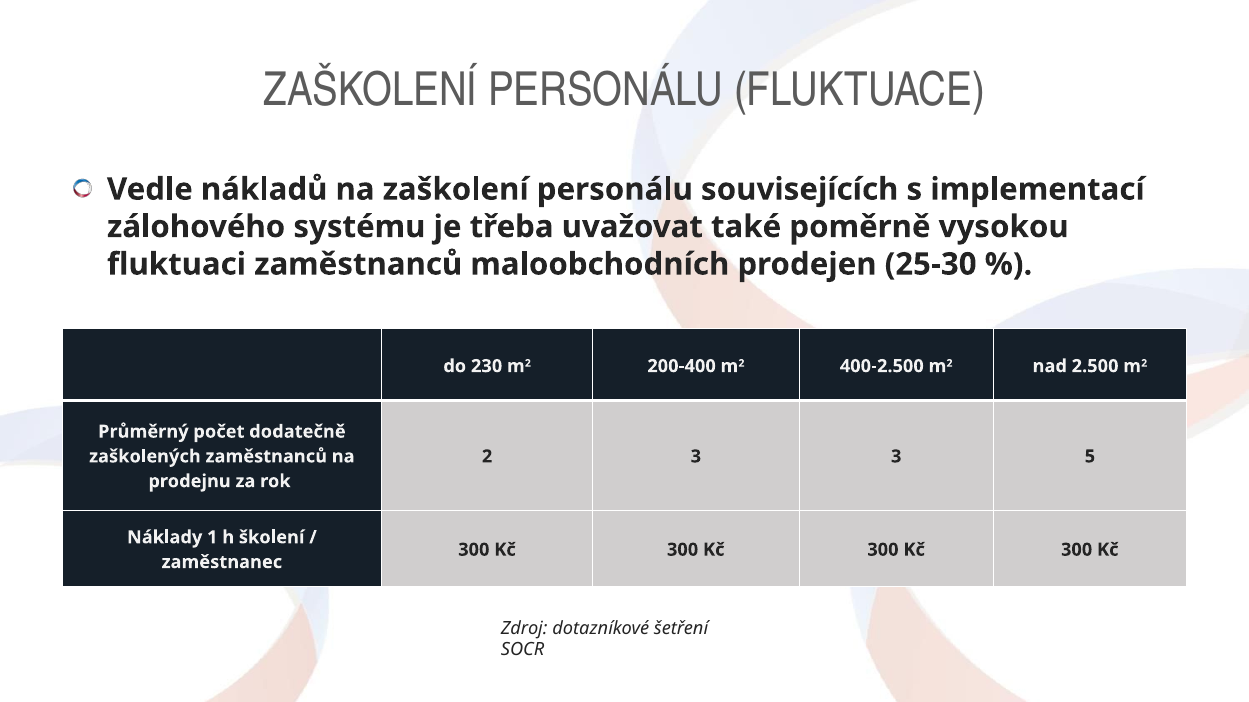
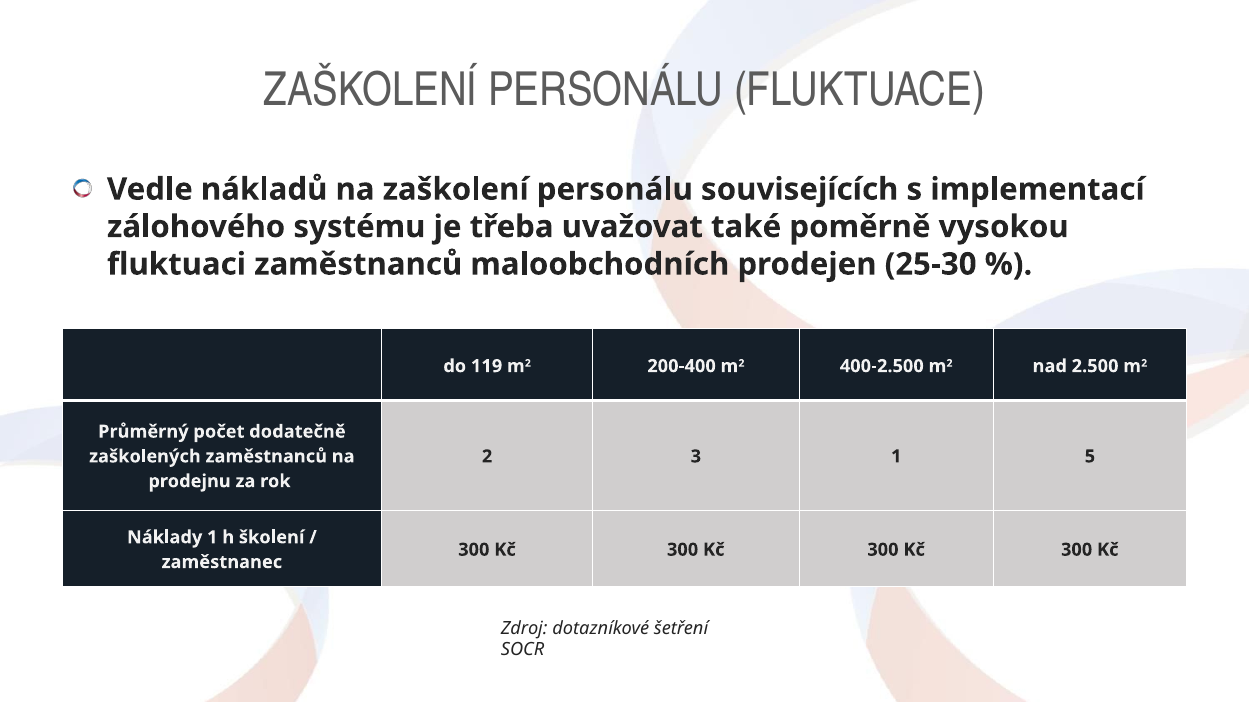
230: 230 -> 119 (487, 366)
3 3: 3 -> 1 (896, 457)
